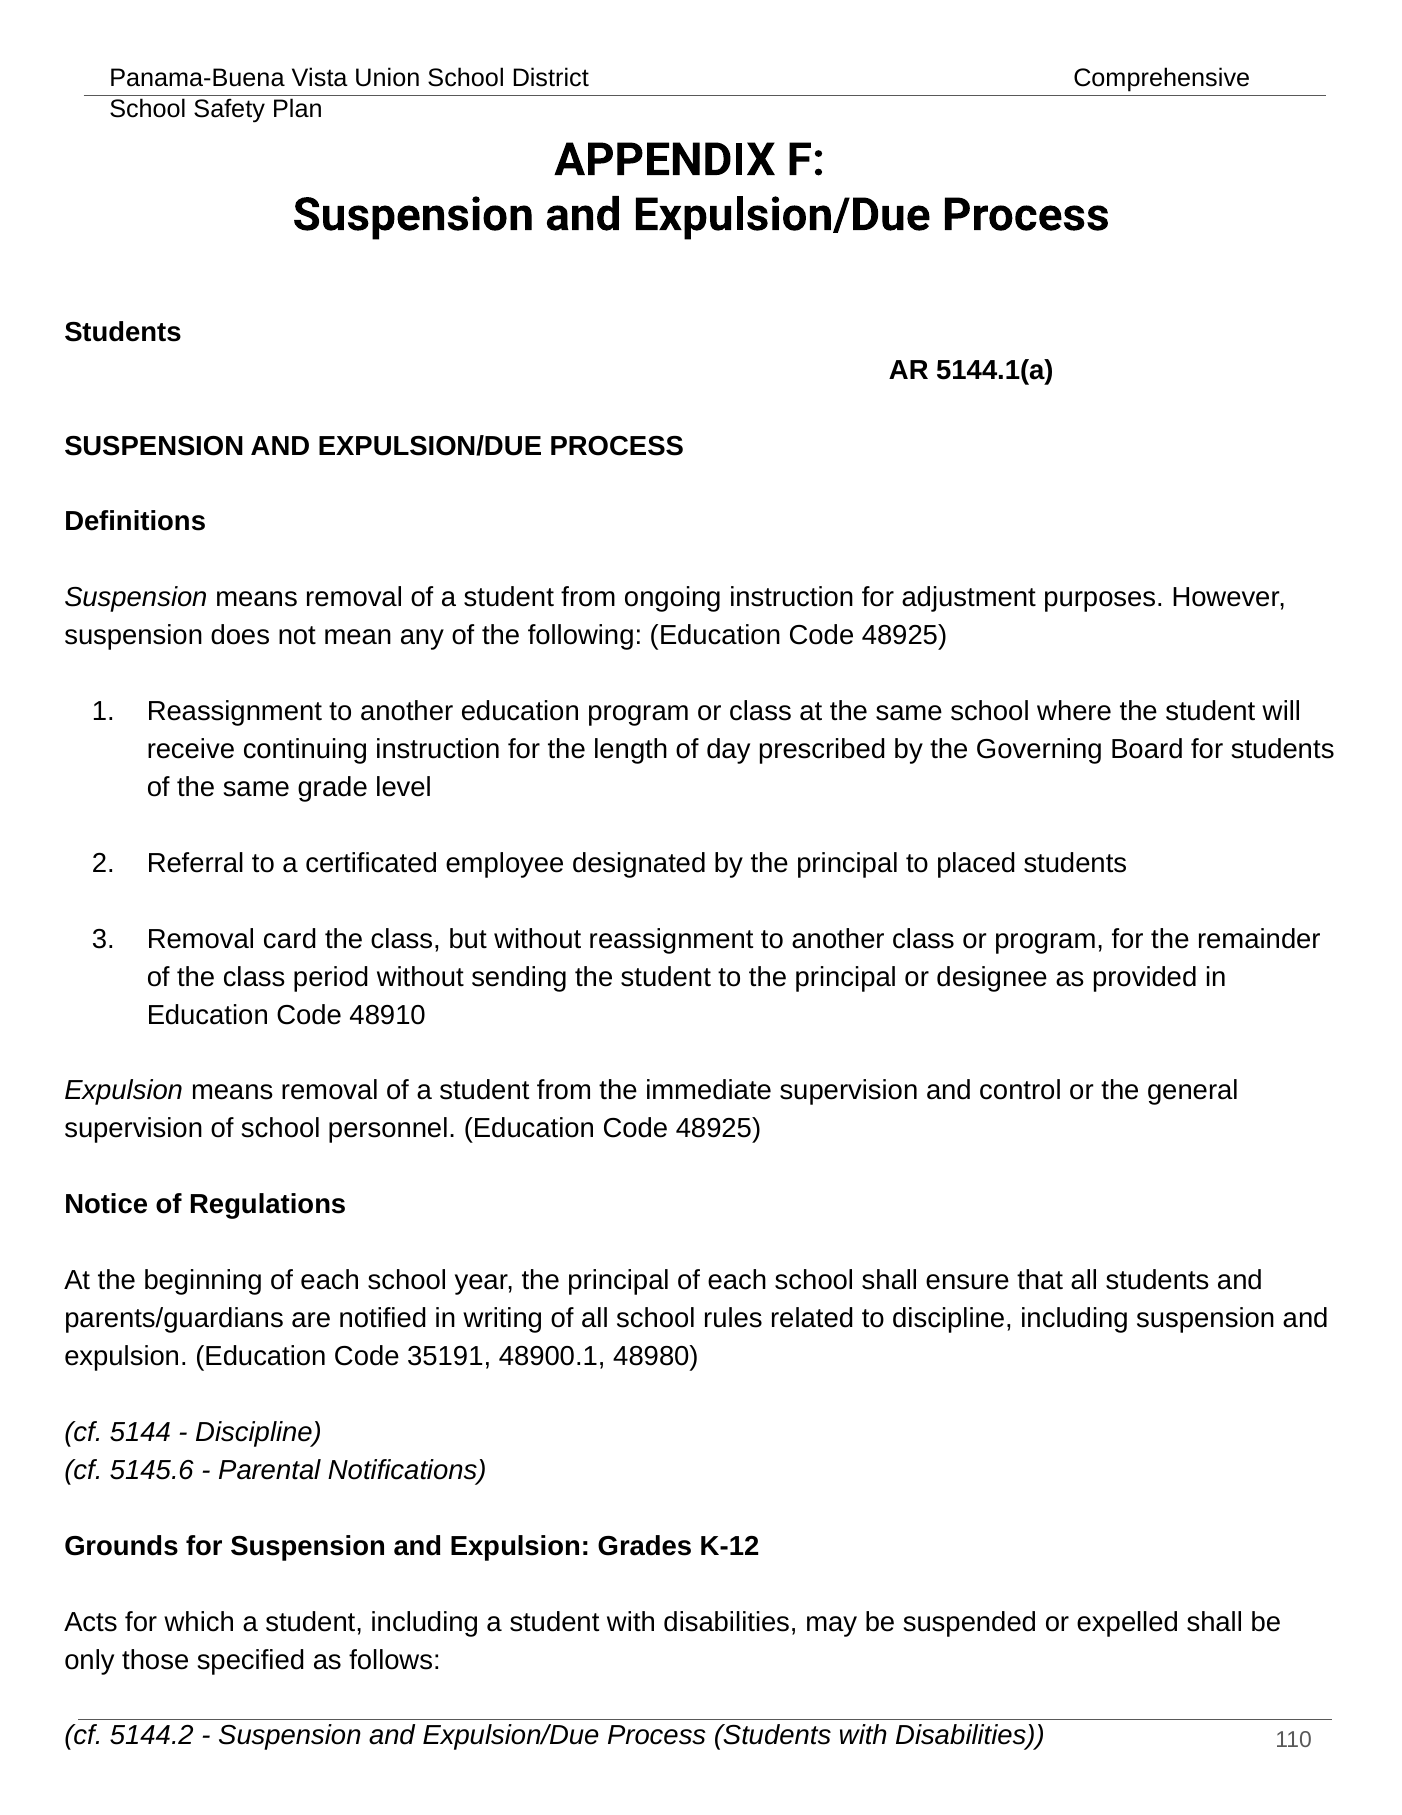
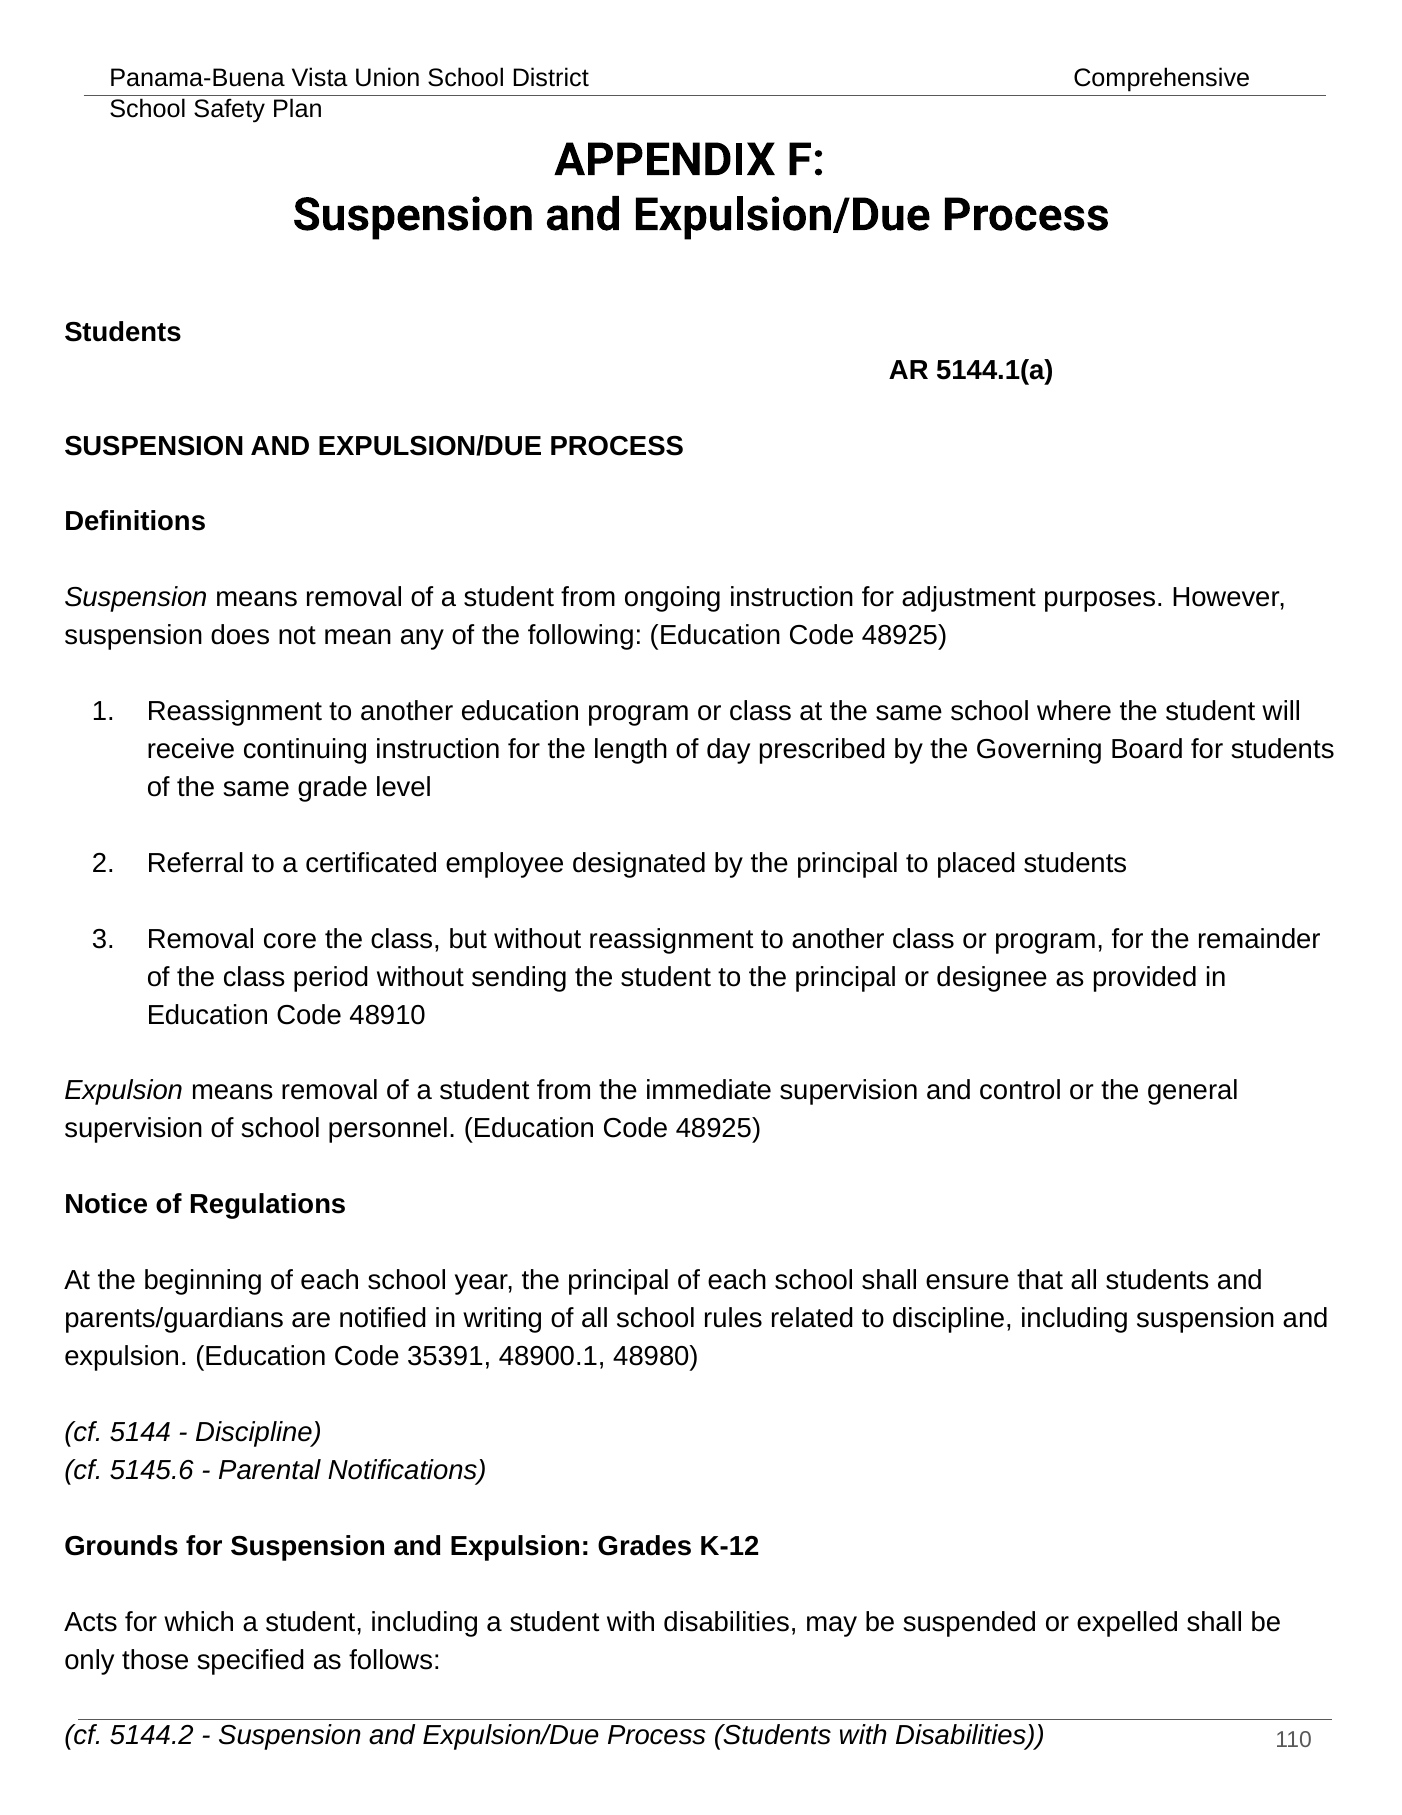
card: card -> core (290, 939)
35191: 35191 -> 35391 (449, 1356)
